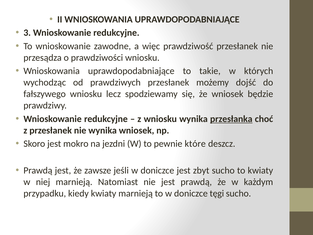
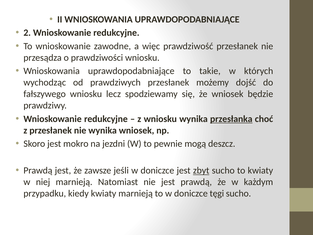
3: 3 -> 2 (27, 33)
które: które -> mogą (195, 144)
zbyt underline: none -> present (201, 170)
